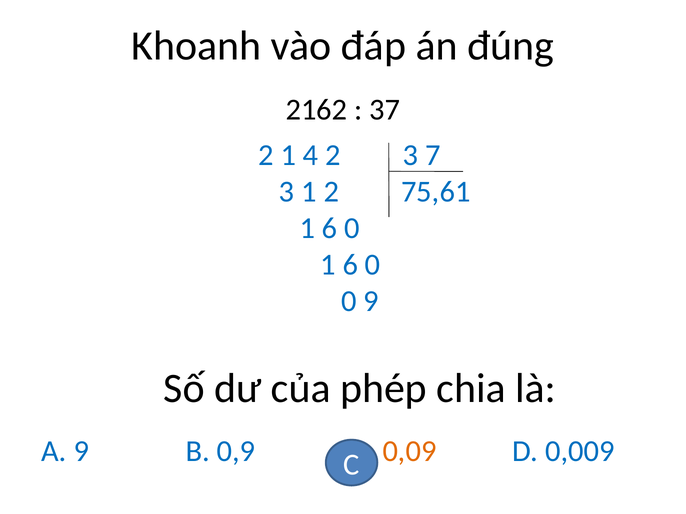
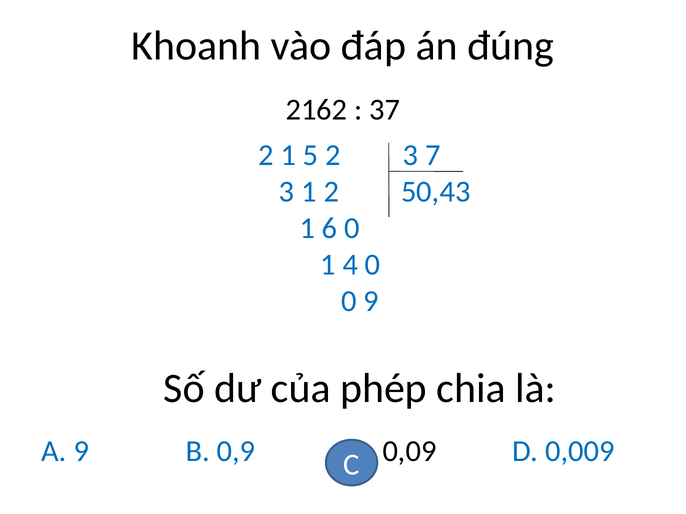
4: 4 -> 5 (311, 155)
75,61: 75,61 -> 50,43 (436, 192)
6: 6 -> 4 (350, 265)
0,09 colour: orange -> black (410, 451)
